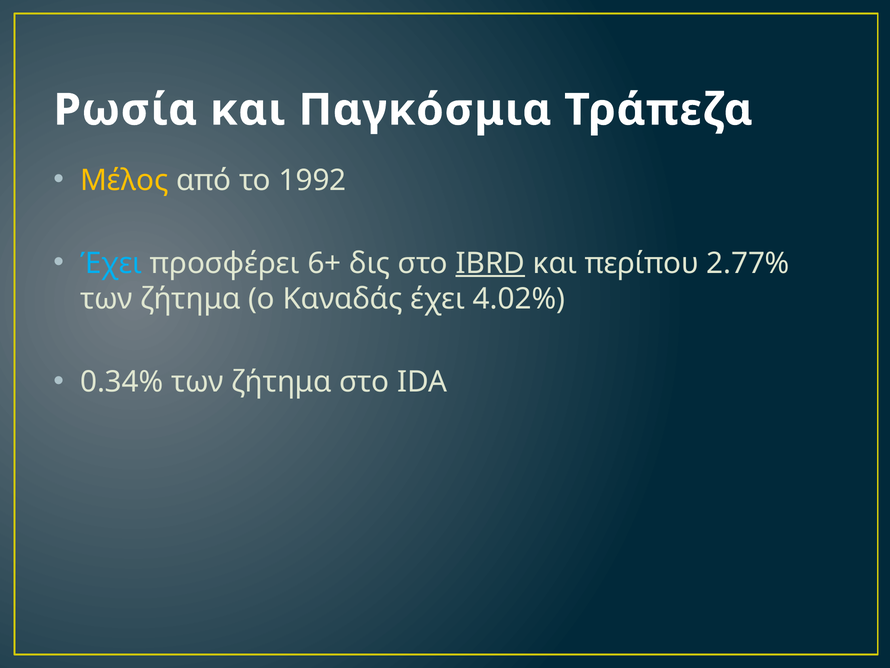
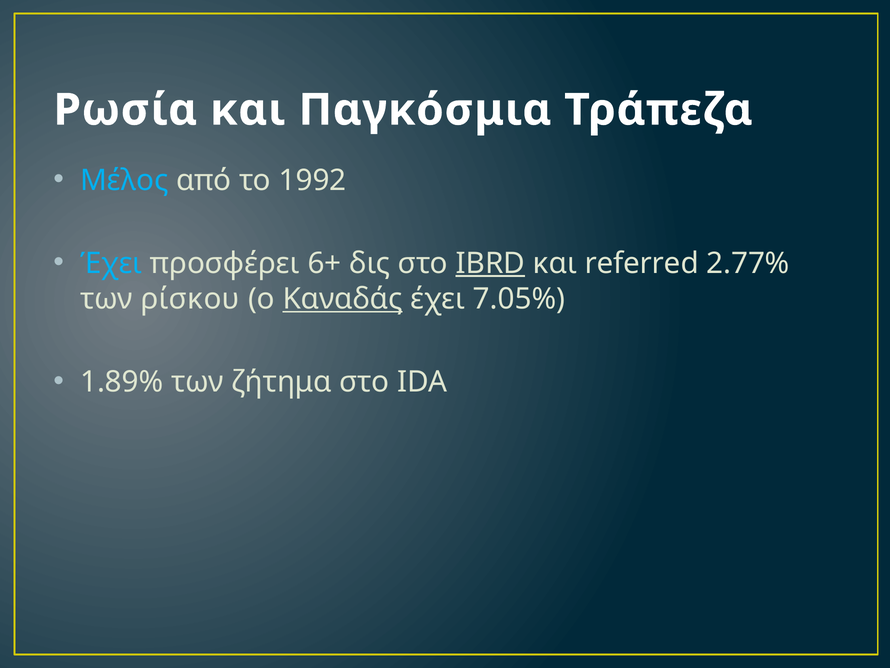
Μέλος colour: yellow -> light blue (124, 180)
περίπου: περίπου -> referred (642, 263)
ζήτημα: ζήτημα -> ρίσκου (190, 299)
Καναδάς underline: none -> present (343, 299)
4.02%: 4.02% -> 7.05% (519, 299)
0.34%: 0.34% -> 1.89% (122, 382)
